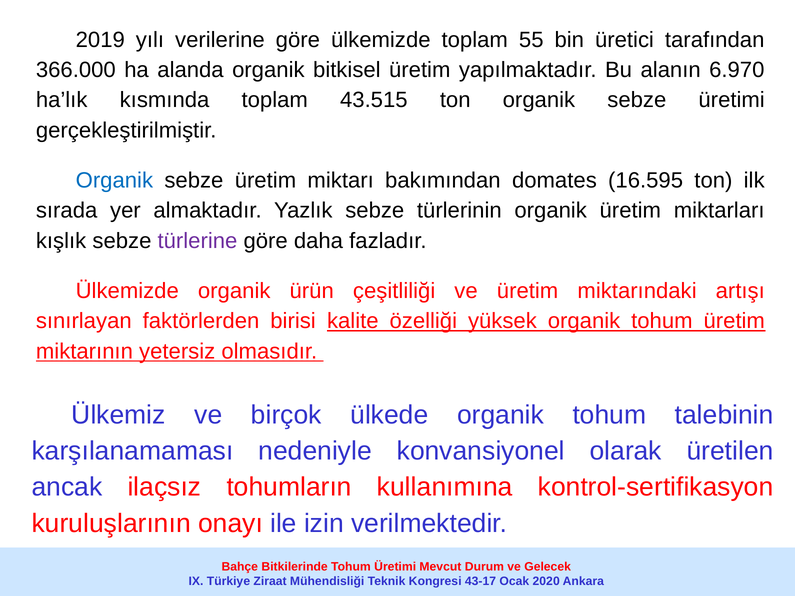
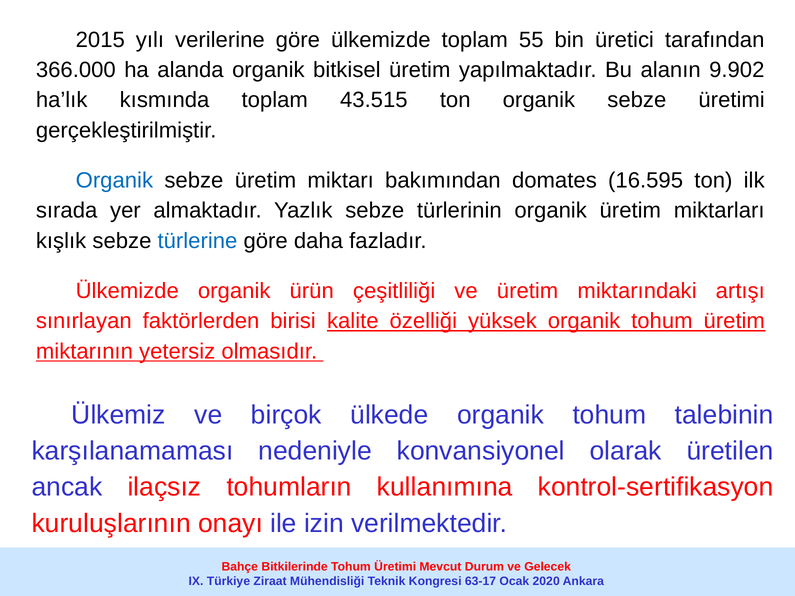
2019: 2019 -> 2015 (100, 40)
6.970: 6.970 -> 9.902 (737, 70)
türlerine colour: purple -> blue (197, 241)
43-17: 43-17 -> 63-17 (481, 581)
